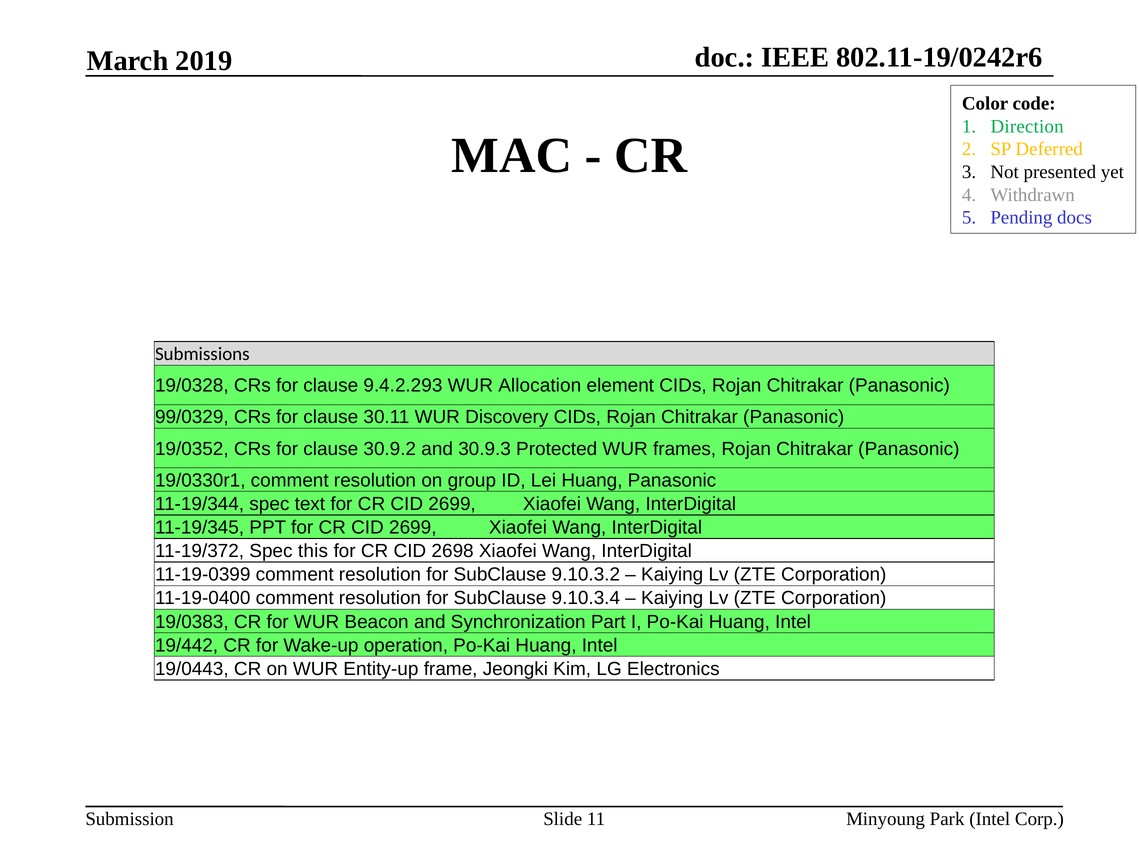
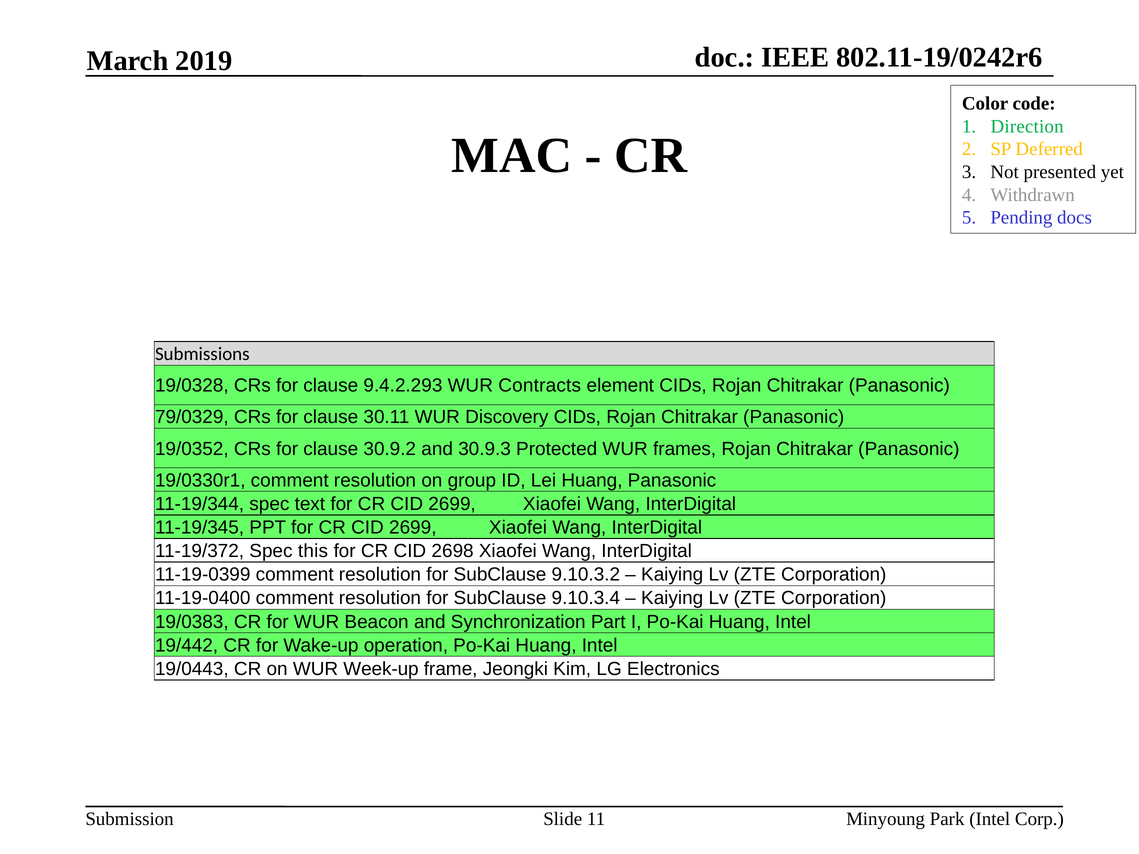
Allocation: Allocation -> Contracts (540, 386)
99/0329: 99/0329 -> 79/0329 (192, 417)
Entity-up: Entity-up -> Week-up (381, 669)
